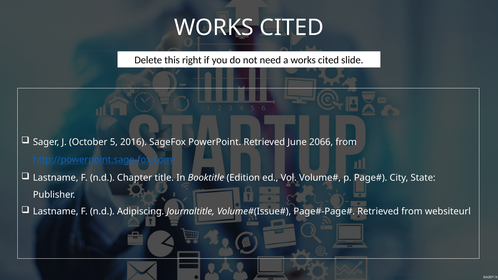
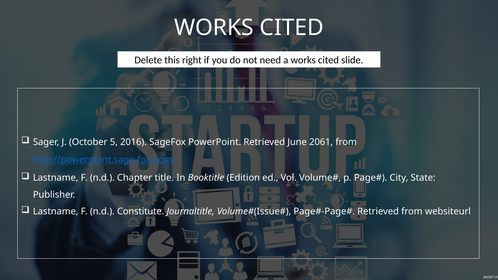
2066: 2066 -> 2061 (321, 142)
Adipiscing: Adipiscing -> Constitute (141, 212)
